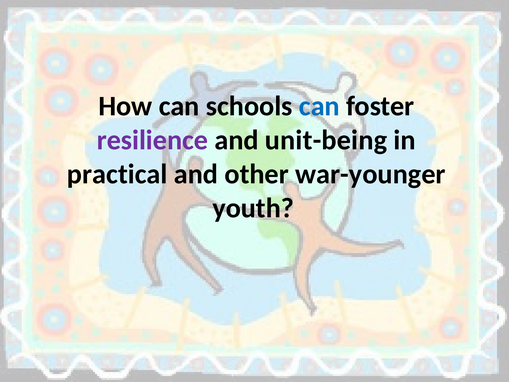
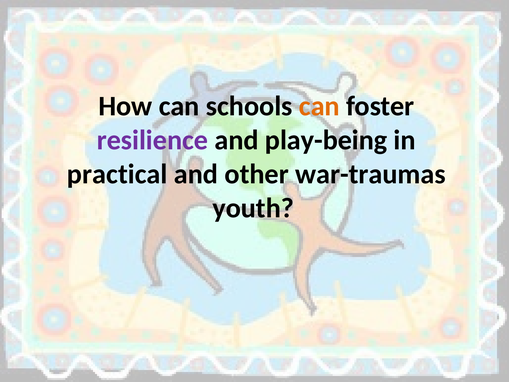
can colour: blue -> orange (319, 106)
unit-being: unit-being -> play-being (326, 140)
war-younger: war-younger -> war-traumas (370, 174)
